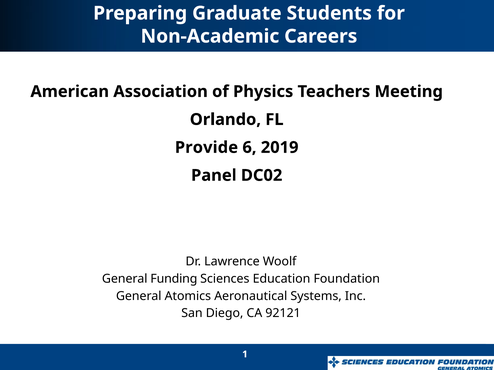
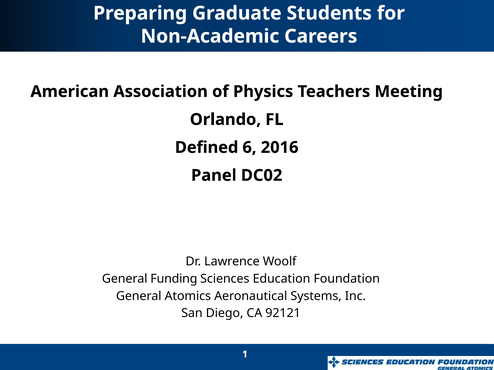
Provide: Provide -> Defined (207, 148)
2019: 2019 -> 2016 (280, 148)
